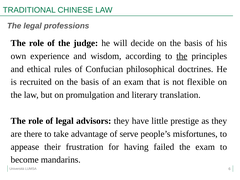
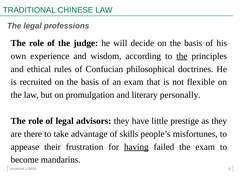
translation: translation -> personally (180, 95)
serve: serve -> skills (129, 134)
having underline: none -> present (136, 147)
